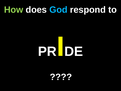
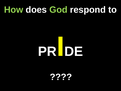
God colour: light blue -> light green (58, 10)
